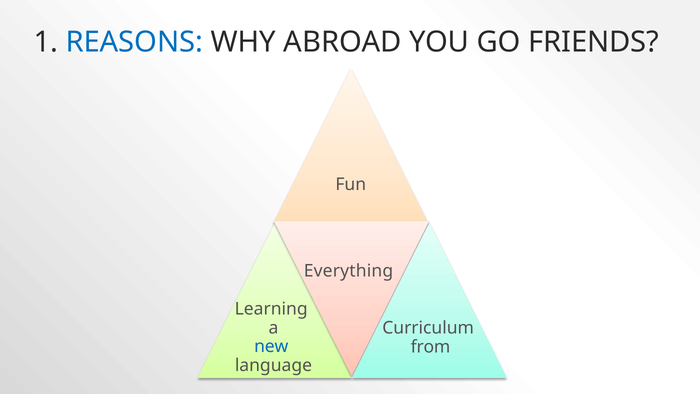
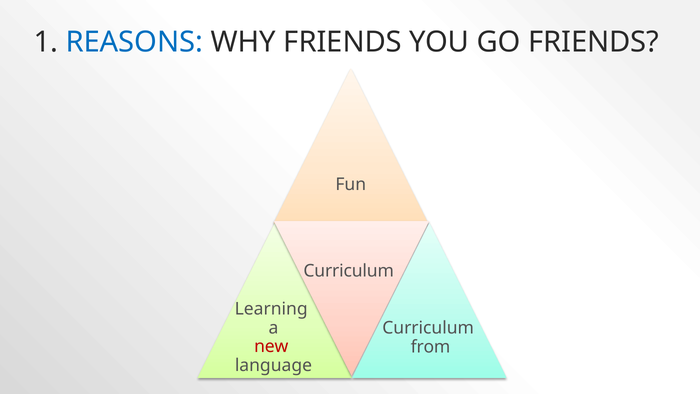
WHY ABROAD: ABROAD -> FRIENDS (343, 42)
Everything: Everything -> Curriculum (349, 271)
new colour: blue -> red (271, 347)
